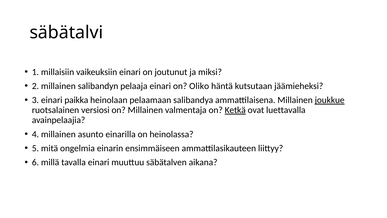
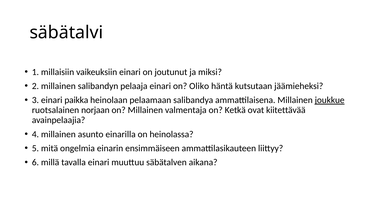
versiosi: versiosi -> norjaan (95, 110)
Ketkä underline: present -> none (235, 110)
luettavalla: luettavalla -> kiitettävää (286, 110)
